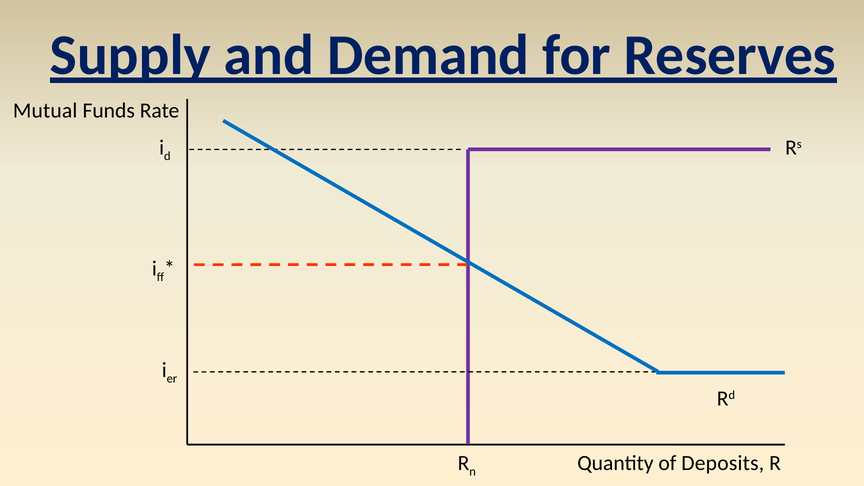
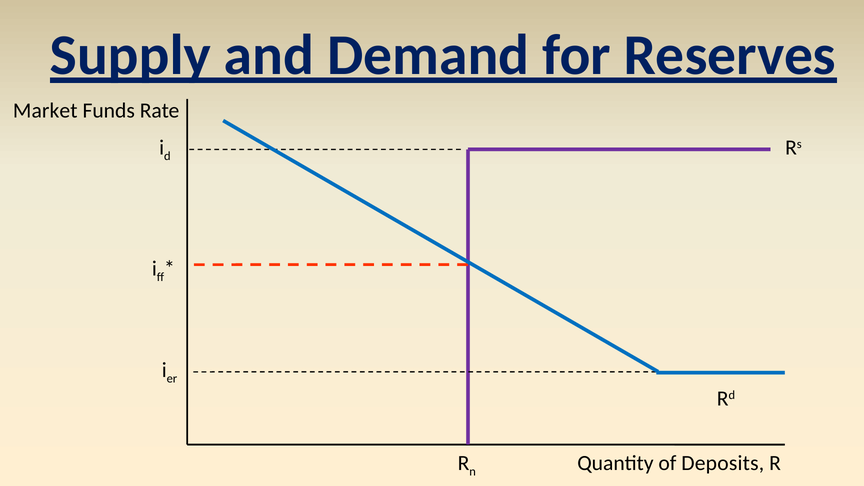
Mutual: Mutual -> Market (45, 110)
